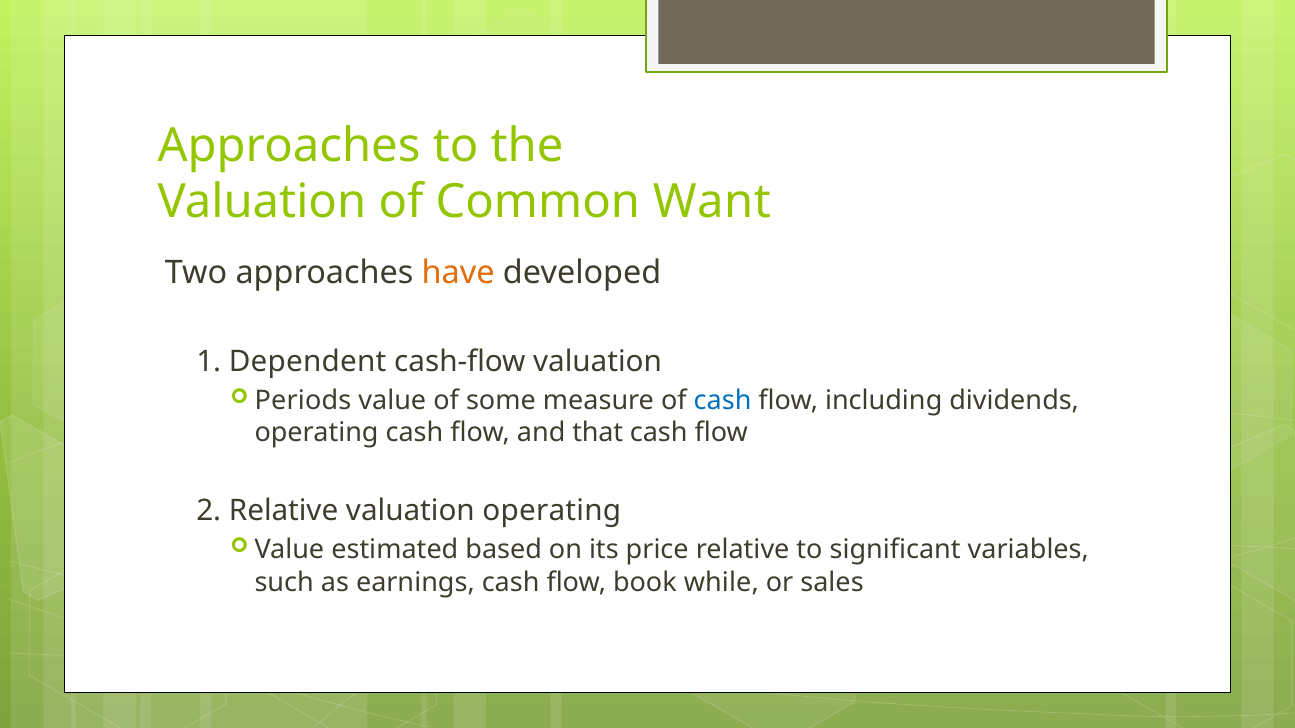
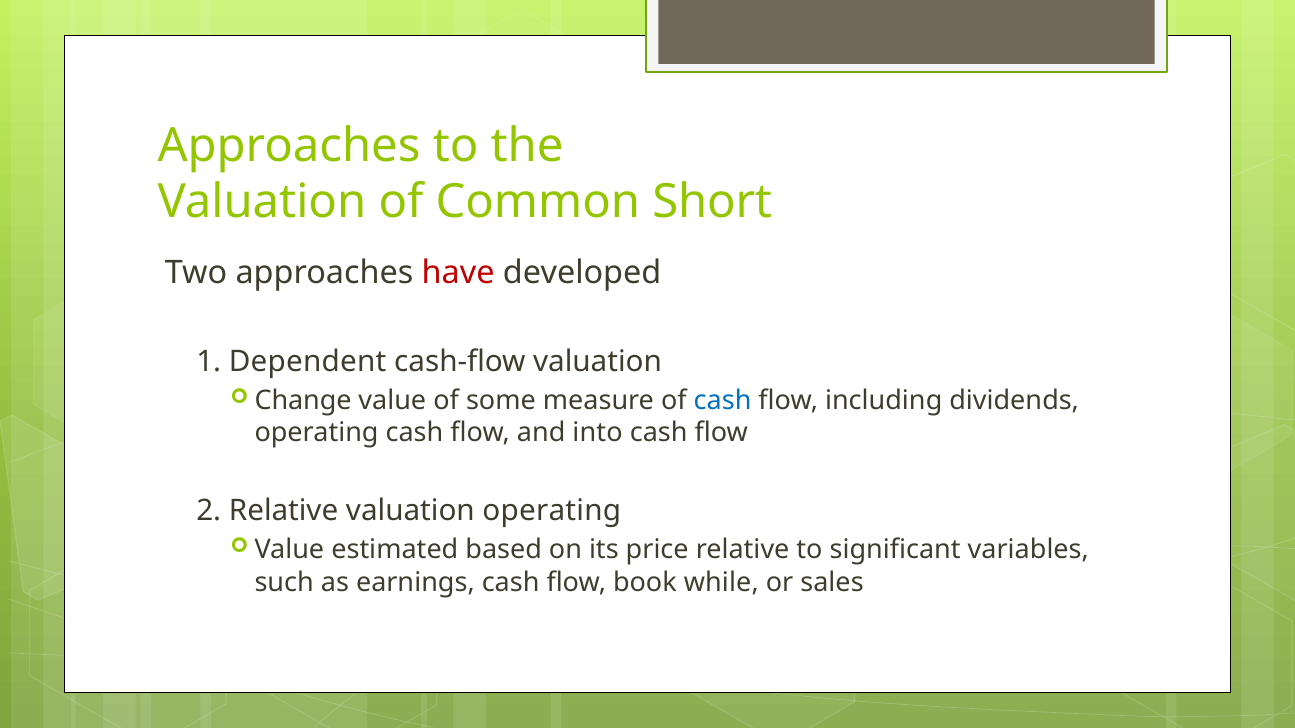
Want: Want -> Short (712, 202)
have colour: orange -> red (458, 273)
Periods: Periods -> Change (303, 401)
that: that -> into (598, 433)
